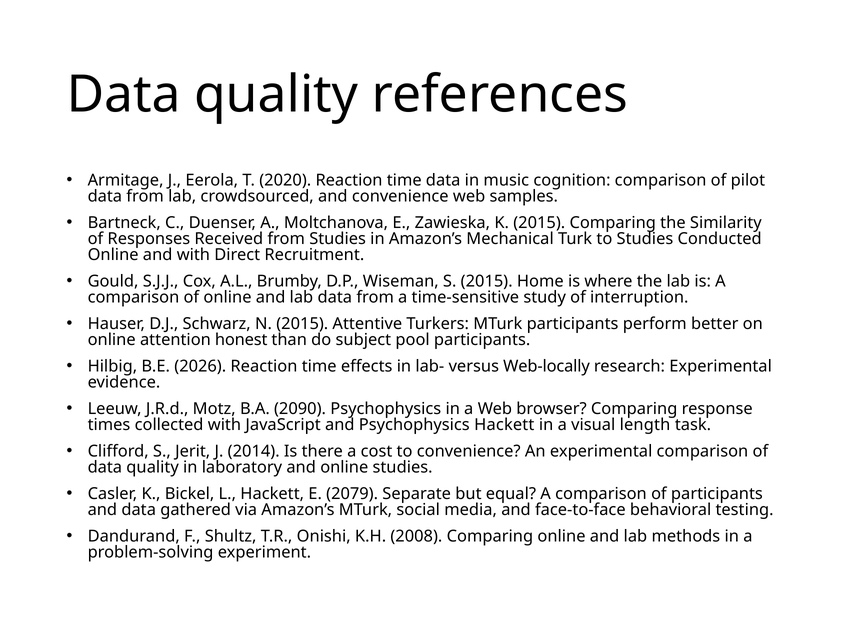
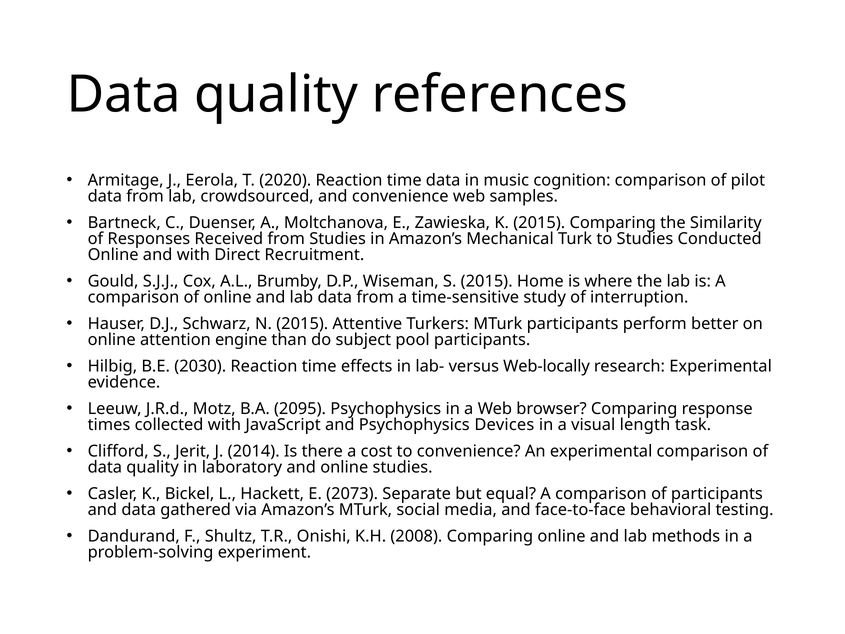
honest: honest -> engine (241, 340)
2026: 2026 -> 2030 (200, 366)
2090: 2090 -> 2095 (300, 409)
Psychophysics Hackett: Hackett -> Devices (504, 425)
2079: 2079 -> 2073 (352, 494)
